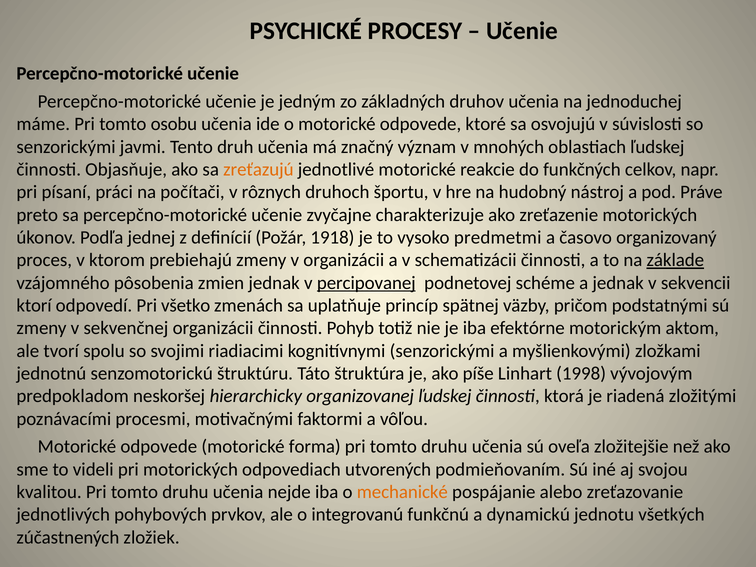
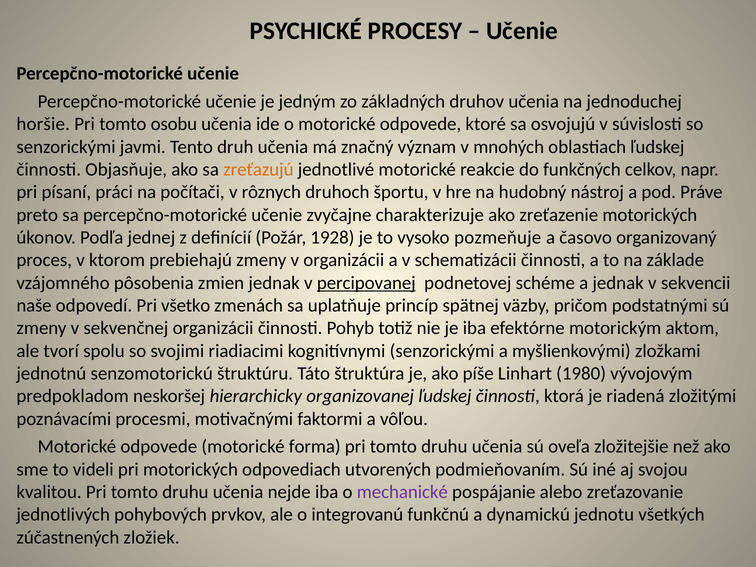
máme: máme -> horšie (43, 124)
1918: 1918 -> 1928 (332, 237)
predmetmi: predmetmi -> pozmeňuje (498, 237)
základe underline: present -> none (675, 260)
ktorí: ktorí -> naše (34, 306)
1998: 1998 -> 1980 (581, 374)
mechanické colour: orange -> purple (402, 492)
